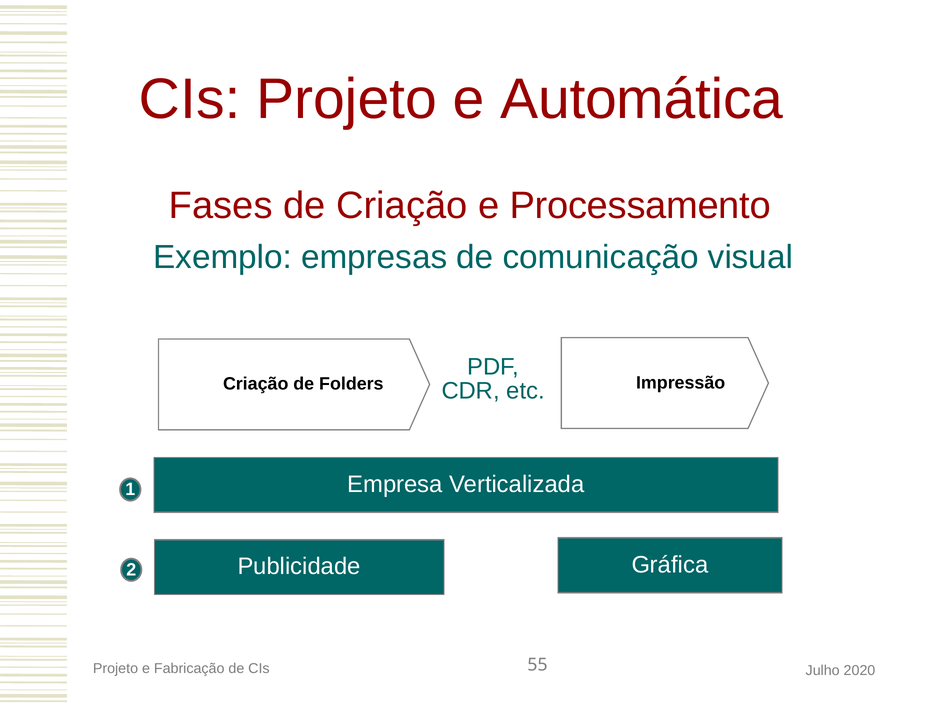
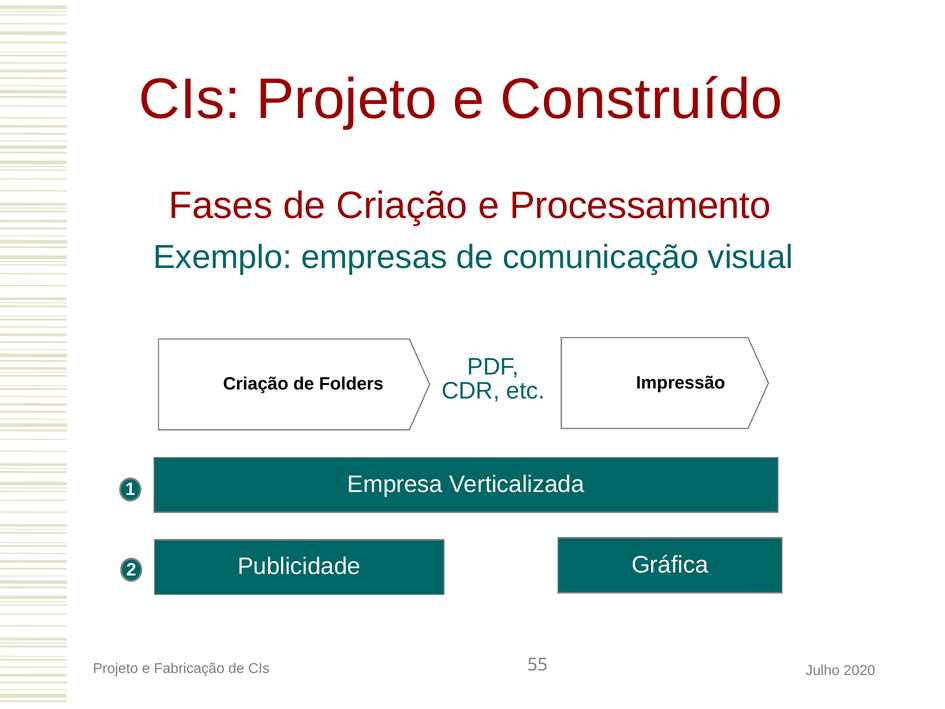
Automática: Automática -> Construído (641, 99)
